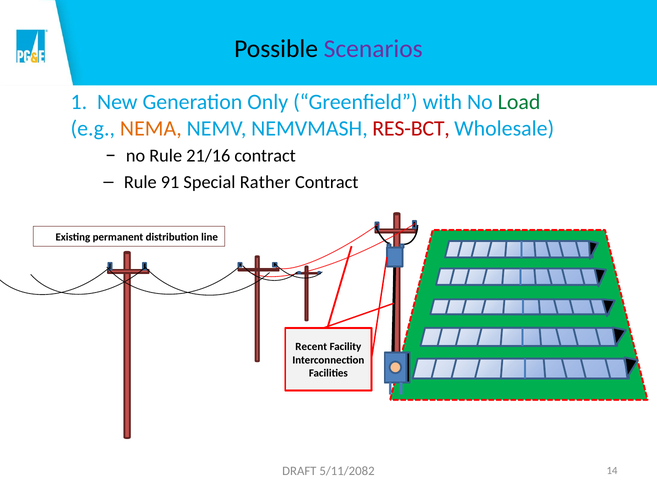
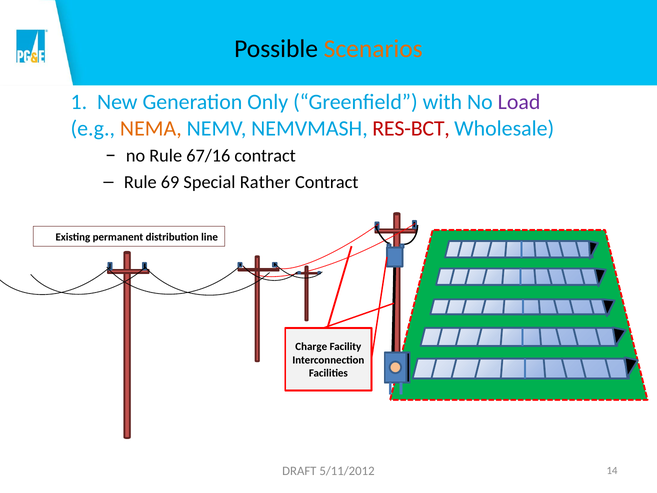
Scenarios colour: purple -> orange (373, 49)
Load colour: green -> purple (519, 102)
21/16: 21/16 -> 67/16 (208, 156)
91: 91 -> 69 (170, 182)
Recent: Recent -> Charge (311, 347)
5/11/2082: 5/11/2082 -> 5/11/2012 (347, 471)
